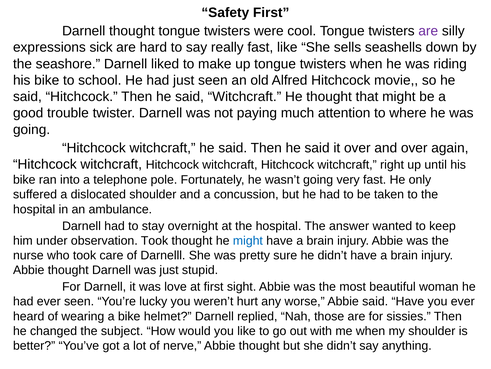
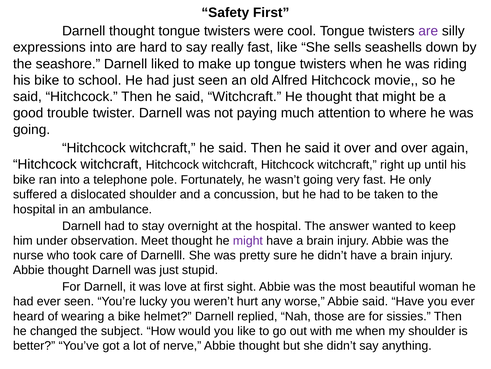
expressions sick: sick -> into (101, 47)
observation Took: Took -> Meet (155, 240)
might colour: blue -> purple (248, 240)
